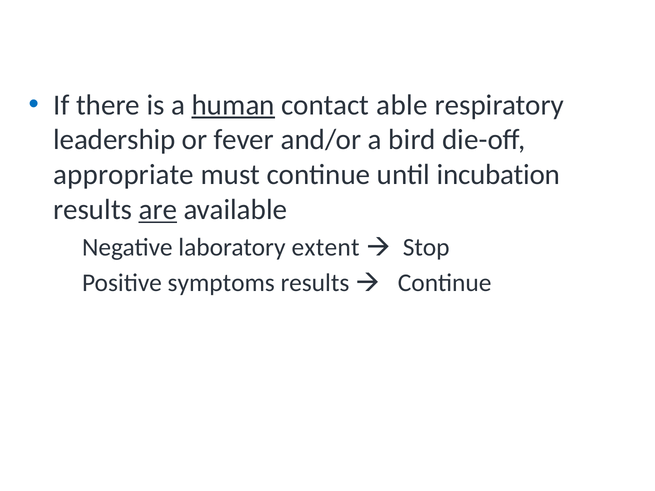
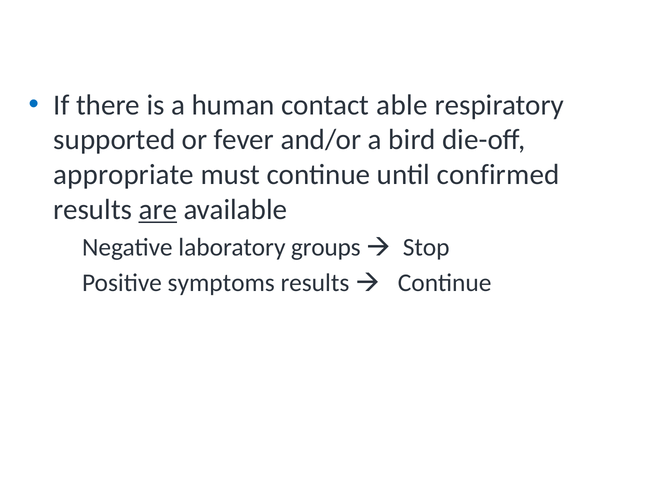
human underline: present -> none (233, 105)
leadership: leadership -> supported (114, 140)
incubation: incubation -> confirmed (498, 175)
extent: extent -> groups (326, 247)
